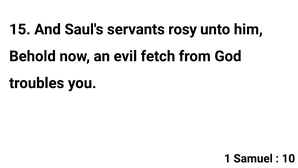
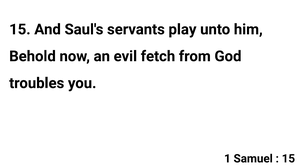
rosy: rosy -> play (182, 29)
10: 10 -> 15 (288, 158)
